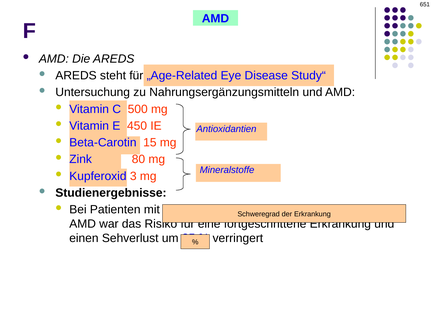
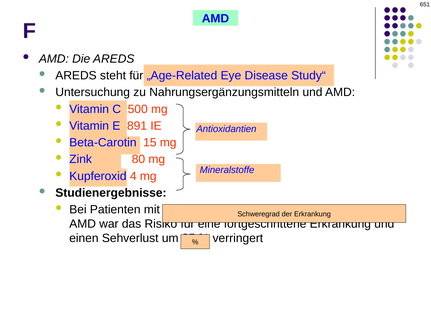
450: 450 -> 891 (137, 126)
3: 3 -> 4 (133, 176)
